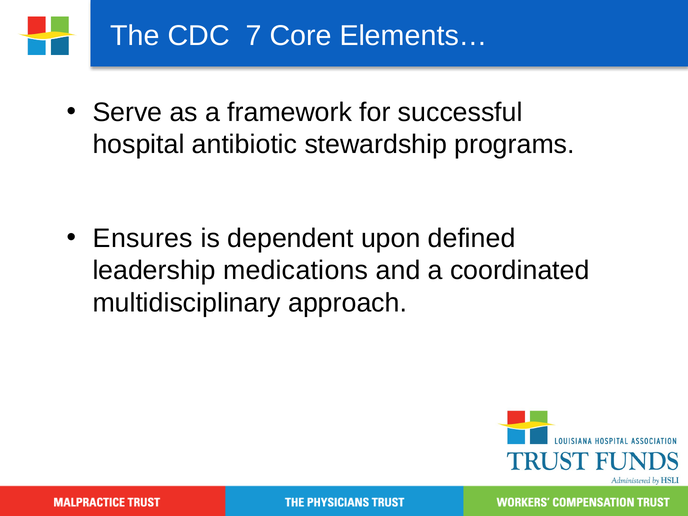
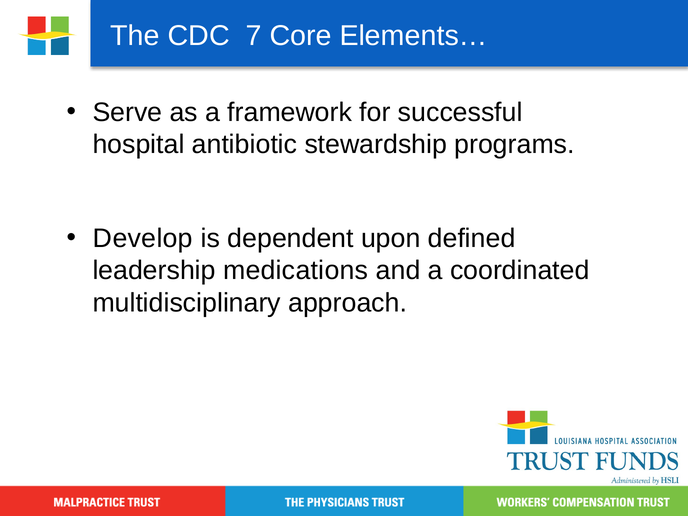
Ensures: Ensures -> Develop (143, 238)
